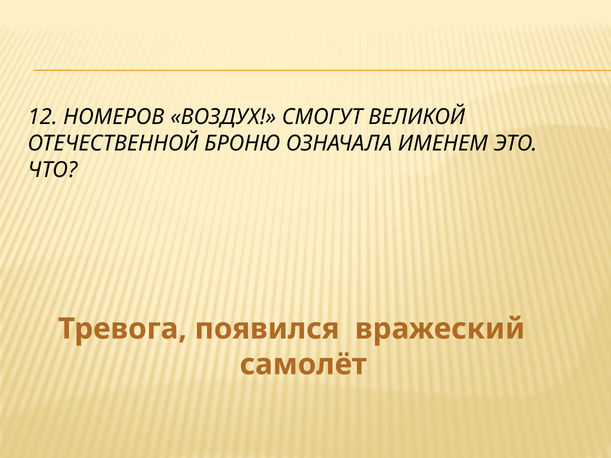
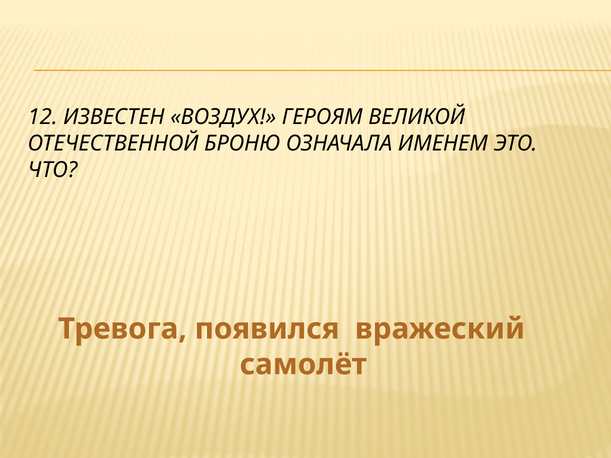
НОМЕРОВ: НОМЕРОВ -> ИЗВЕСТЕН (114, 117)
СМОГУТ: СМОГУТ -> ГЕРОЯМ (322, 117)
